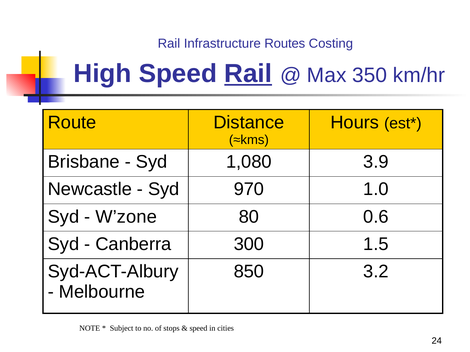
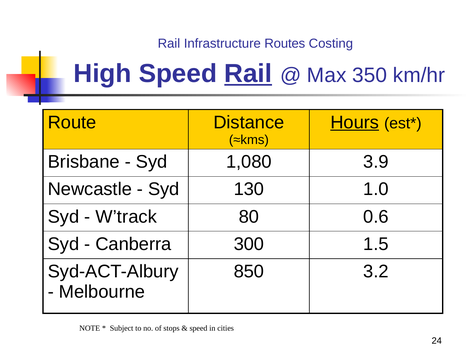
Hours underline: none -> present (355, 123)
970: 970 -> 130 (249, 190)
W’zone: W’zone -> W’track (126, 217)
